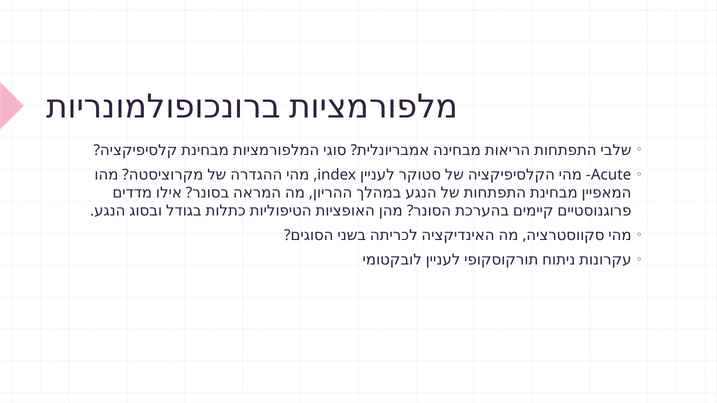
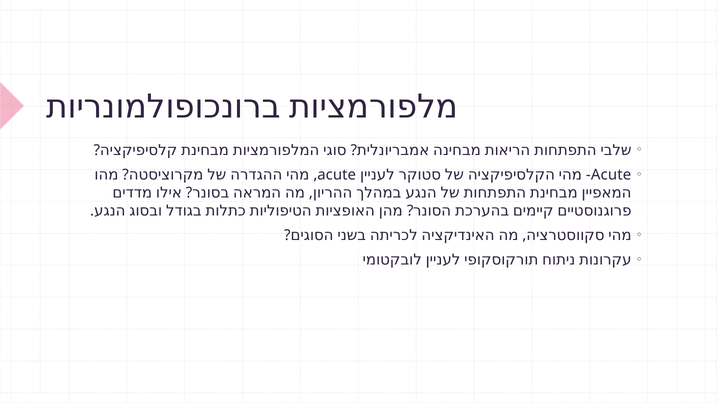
index: index -> acute (337, 175)
